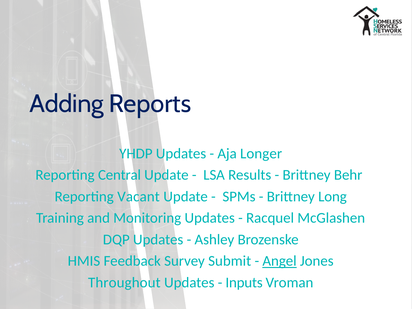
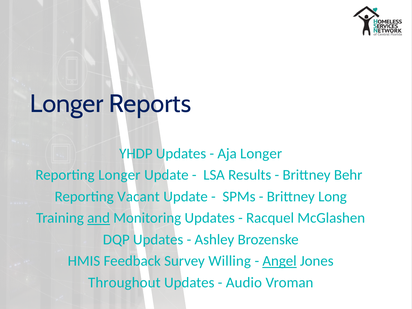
Adding: Adding -> Longer (67, 104)
Reporting Central: Central -> Longer (119, 175)
and underline: none -> present (99, 218)
Submit: Submit -> Willing (230, 261)
Inputs: Inputs -> Audio (244, 283)
